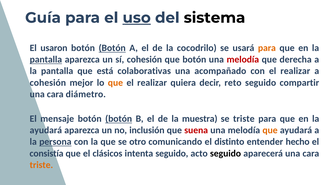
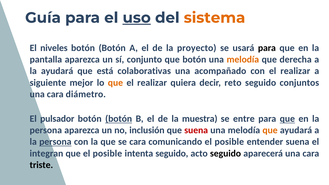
sistema colour: black -> orange (215, 18)
usaron: usaron -> niveles (54, 48)
Botón underline: present -> none (112, 48)
cocodrilo: cocodrilo -> proyecto (197, 48)
para colour: orange -> black (267, 48)
pantalla underline: present -> none (46, 60)
sí cohesión: cohesión -> conjunto (144, 60)
melodía colour: red -> orange (243, 60)
pantalla: pantalla -> ayudará (57, 71)
cohesión: cohesión -> siguiente (48, 83)
compartir: compartir -> conjuntos (299, 83)
mensaje: mensaje -> pulsador (57, 119)
se triste: triste -> entre (244, 119)
que underline: none -> present (287, 119)
ayudará: ayudará -> persona (46, 130)
se otro: otro -> cara (138, 142)
comunicando el distinto: distinto -> posible (229, 142)
entender hecho: hecho -> suena (298, 142)
consistía: consistía -> integran (46, 153)
que el clásicos: clásicos -> posible (107, 153)
triste colour: orange -> black (41, 165)
